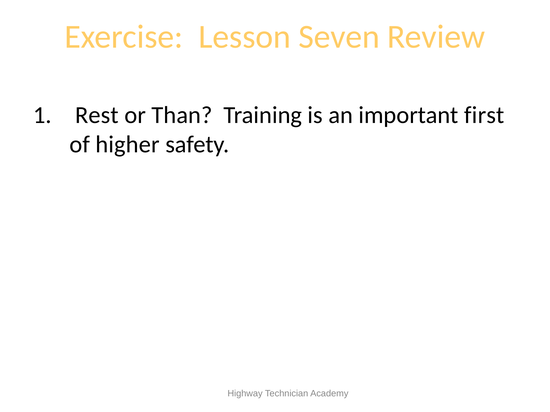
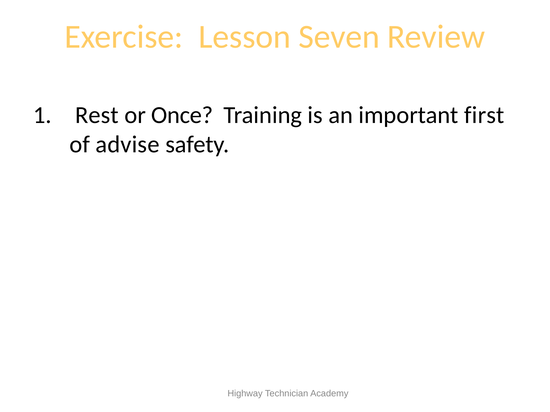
Than: Than -> Once (182, 115)
higher: higher -> advise (128, 145)
